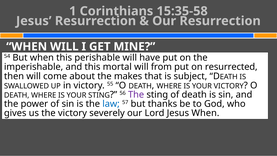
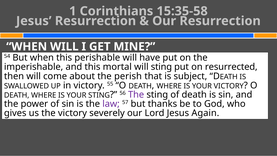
will from: from -> sting (161, 67)
makes: makes -> perish (128, 76)
law colour: blue -> purple (111, 104)
Jesus When: When -> Again (205, 113)
